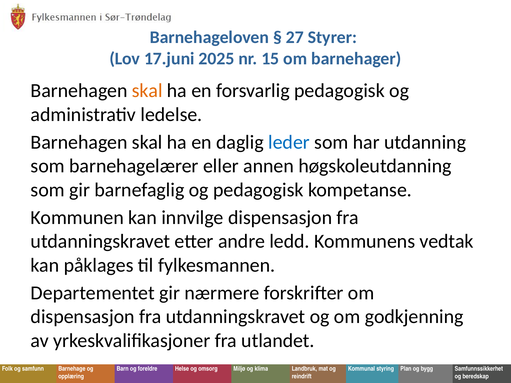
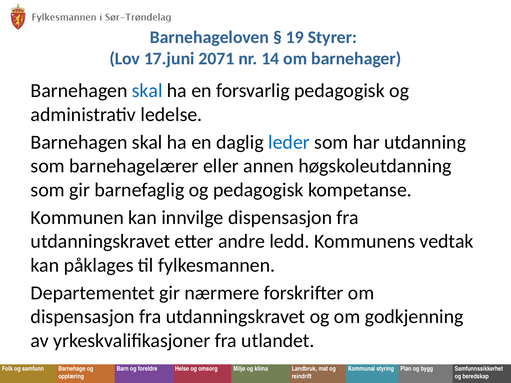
27: 27 -> 19 (295, 37)
2025: 2025 -> 2071 (216, 59)
15: 15 -> 14 (270, 59)
skal colour: orange -> blue (147, 91)
